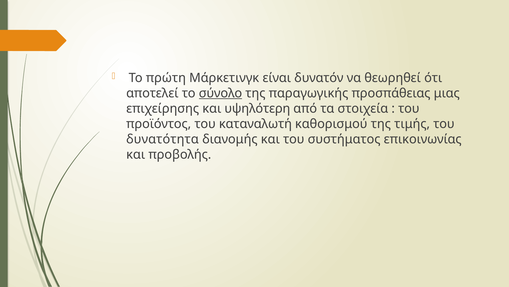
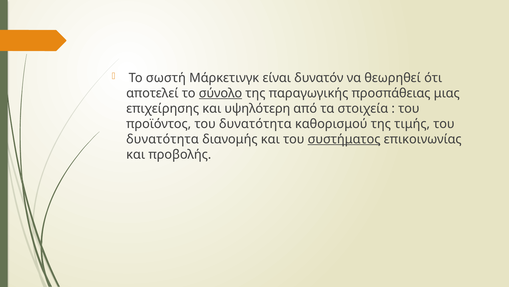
πρώτη: πρώτη -> σωστή (166, 78)
προϊόντος του καταναλωτή: καταναλωτή -> δυνατότητα (255, 124)
συστήματος underline: none -> present (344, 139)
